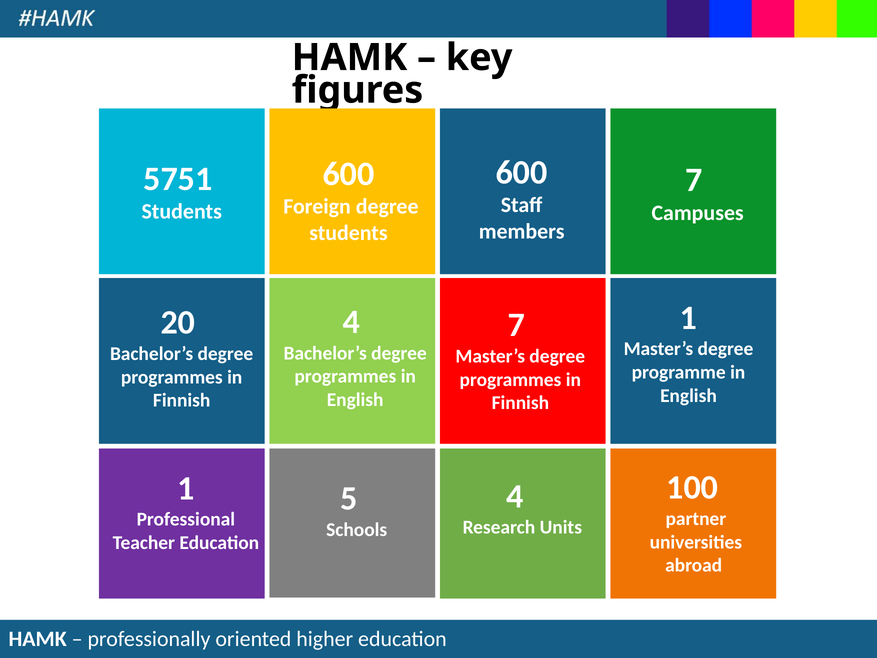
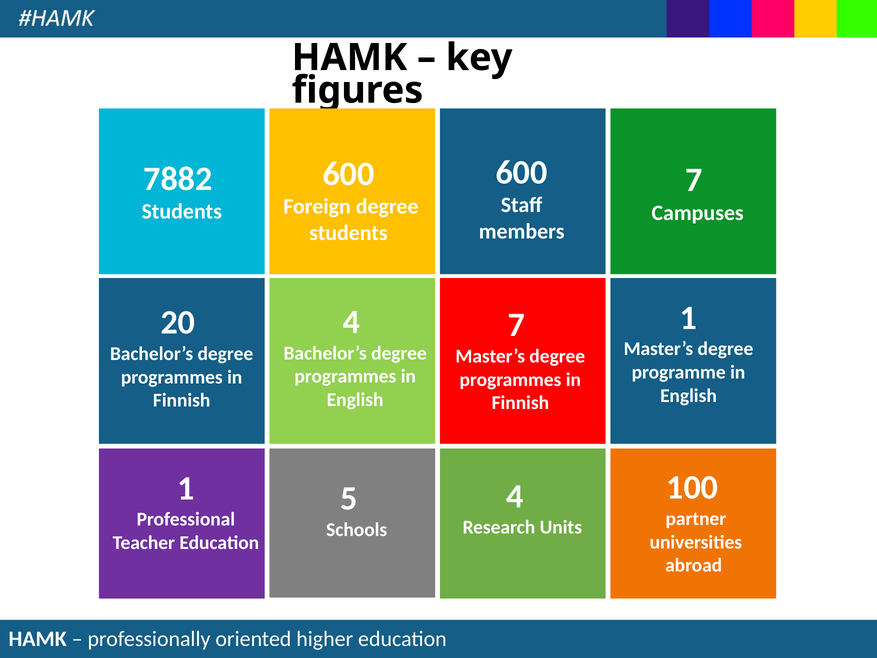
5751: 5751 -> 7882 (178, 179)
